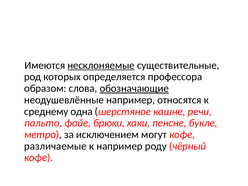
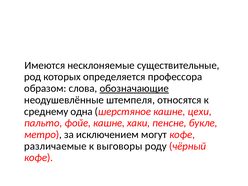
несклоняемые underline: present -> none (101, 65)
неодушевлённые например: например -> штемпеля (131, 100)
речи: речи -> цехи (200, 111)
фойе брюки: брюки -> кашне (109, 123)
к например: например -> выговоры (119, 146)
